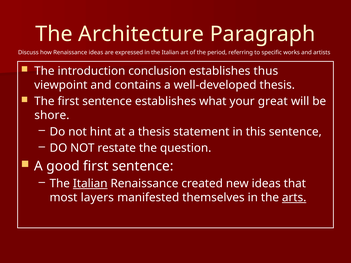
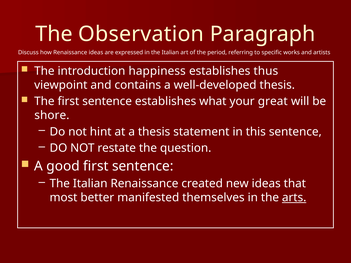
Architecture: Architecture -> Observation (141, 34)
conclusion: conclusion -> happiness (157, 71)
Italian underline: present -> none (90, 184)
layers: layers -> better (97, 198)
